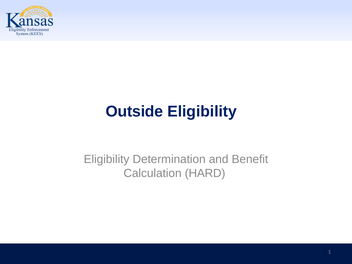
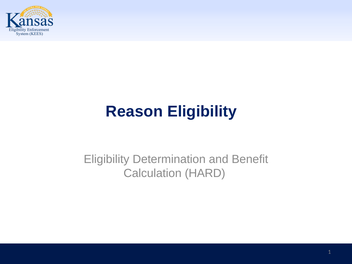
Outside: Outside -> Reason (134, 111)
